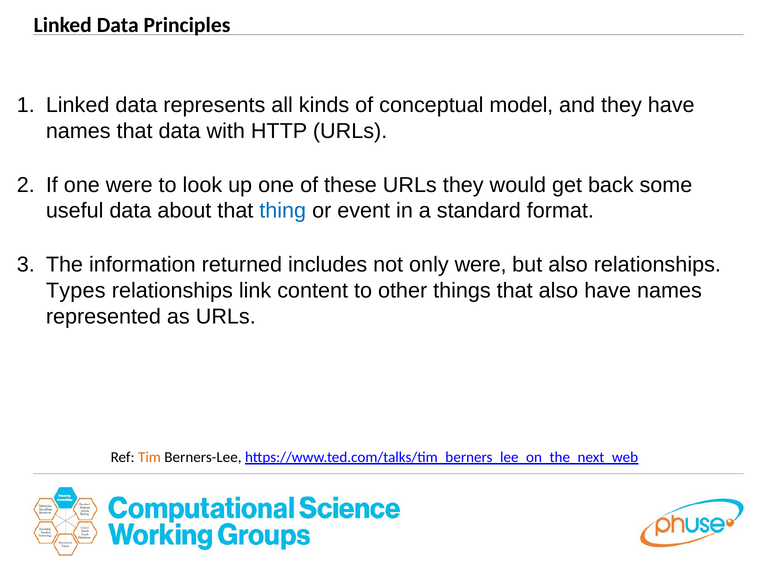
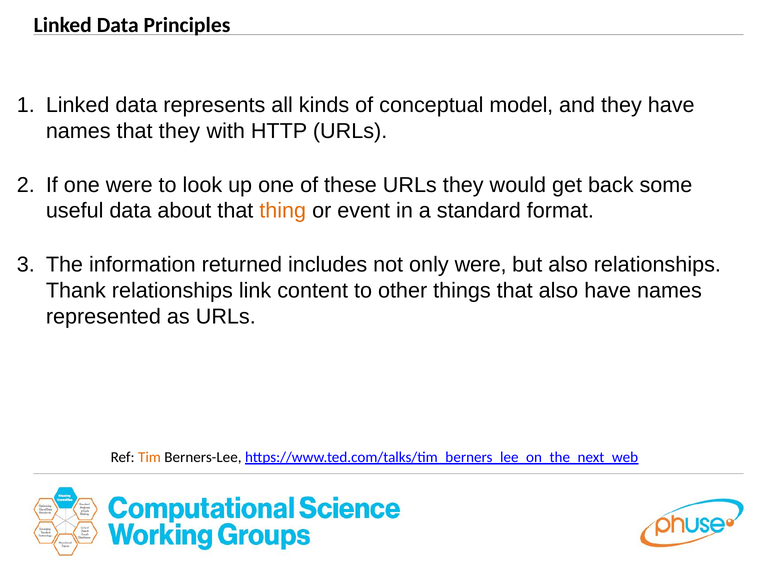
that data: data -> they (179, 131)
thing colour: blue -> orange (283, 211)
Types: Types -> Thank (76, 291)
